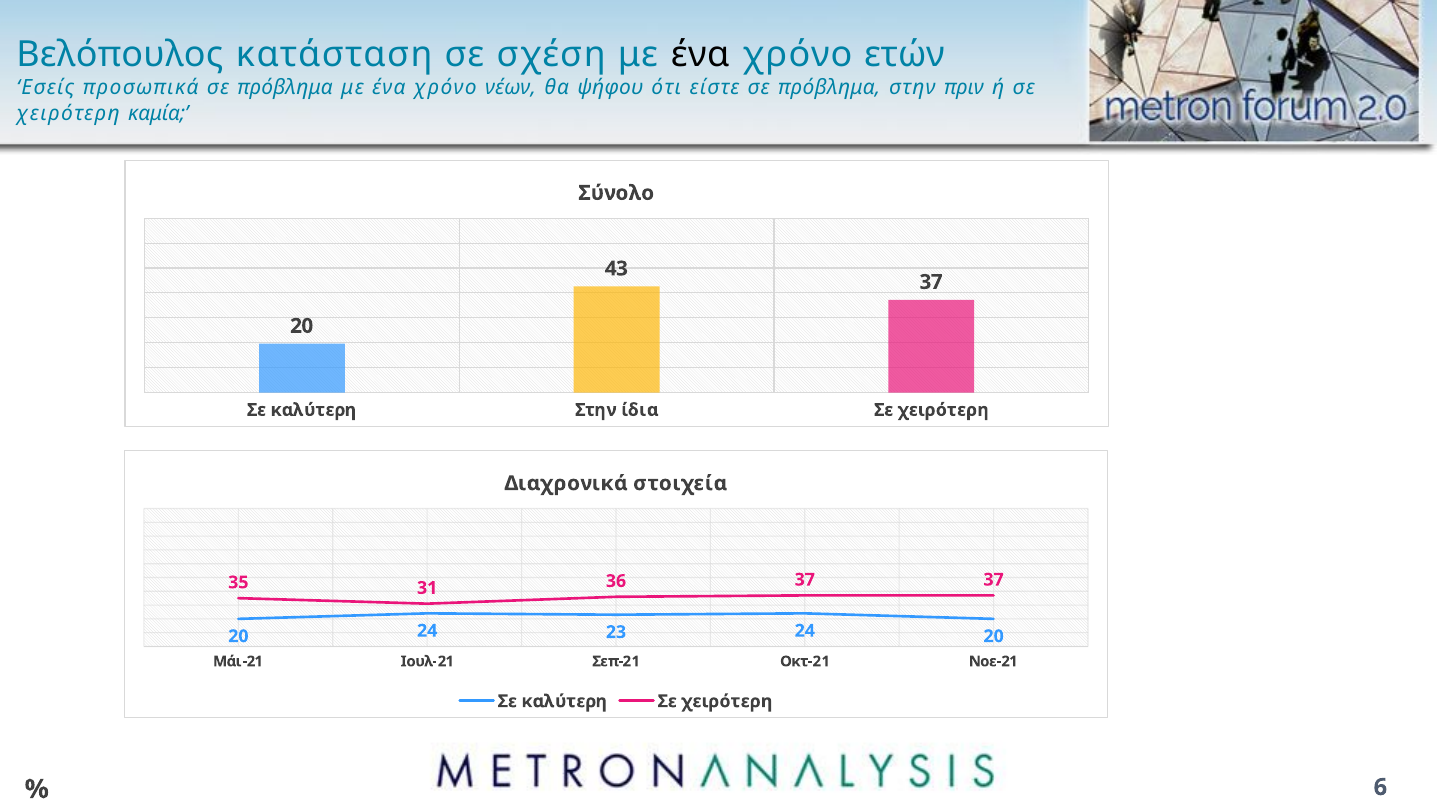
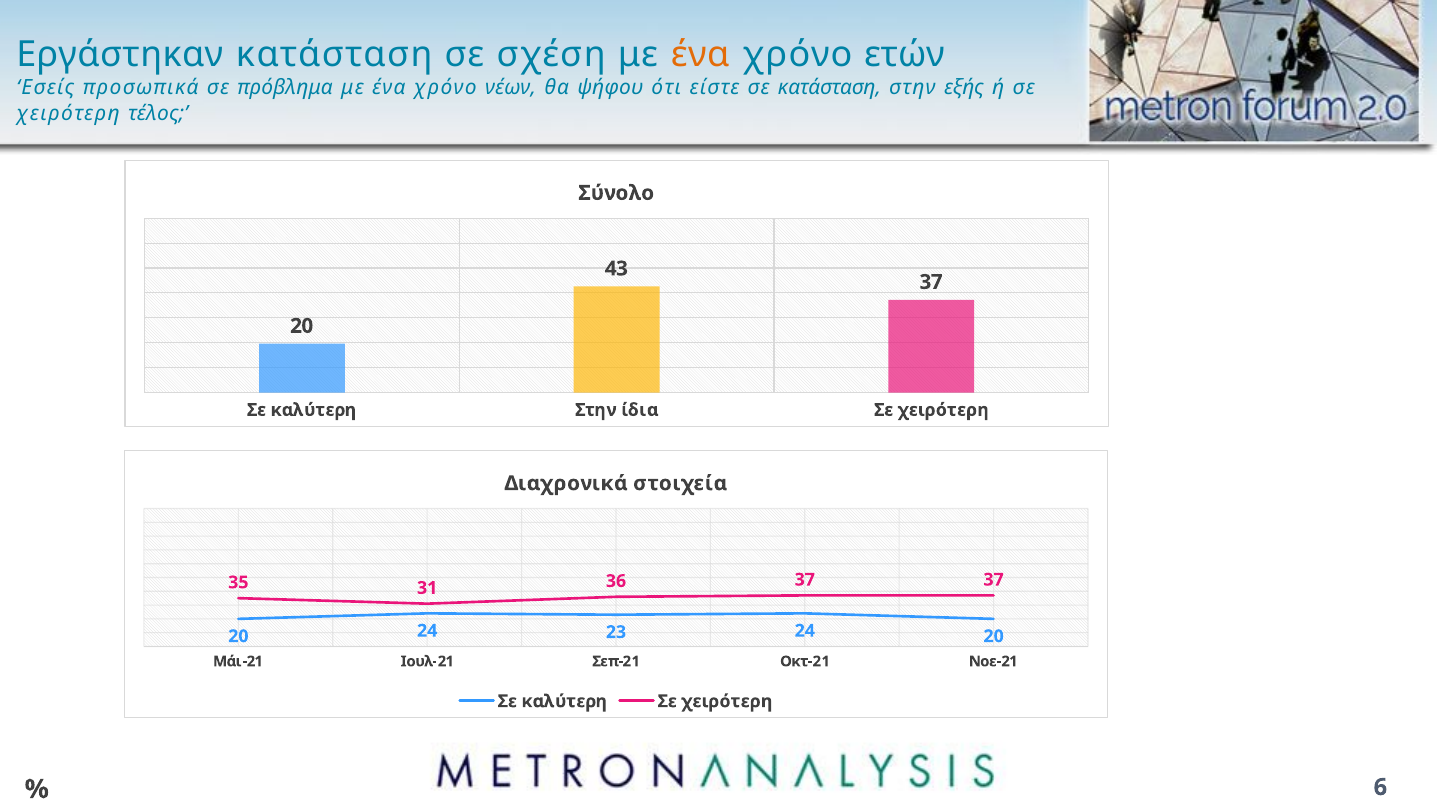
Βελόπουλος: Βελόπουλος -> Εργάστηκαν (120, 55)
ένα colour: black -> orange (700, 55)
είστε σε πρόβλημα: πρόβλημα -> κατάσταση (829, 88)
πριν: πριν -> εξής (964, 88)
καμία: καμία -> τέλος (158, 113)
